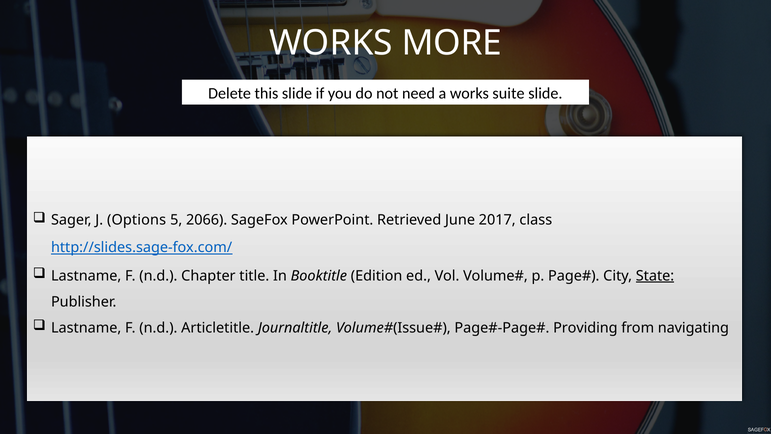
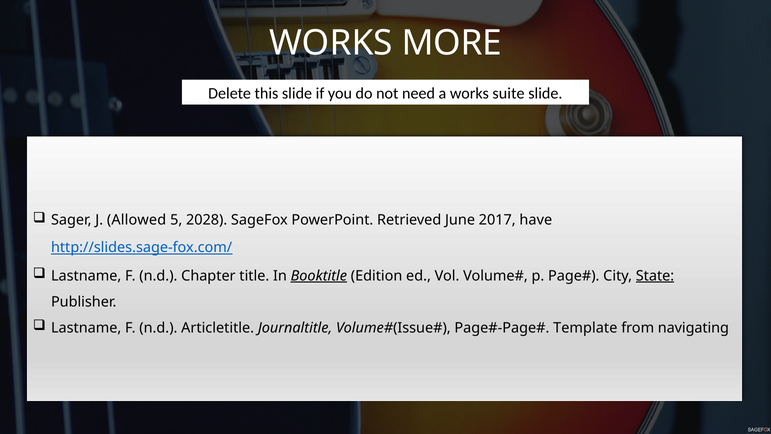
Options: Options -> Allowed (137, 220)
2066: 2066 -> 2028 (207, 220)
class: class -> have (536, 220)
Booktitle underline: none -> present (319, 276)
Providing: Providing -> Template (585, 328)
